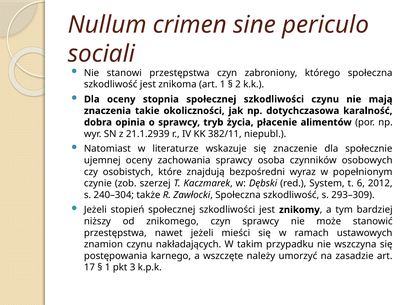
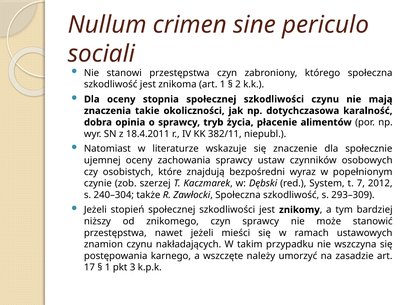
21.1.2939: 21.1.2939 -> 18.4.2011 (148, 134)
osoba: osoba -> ustaw (271, 160)
6: 6 -> 7 (361, 183)
